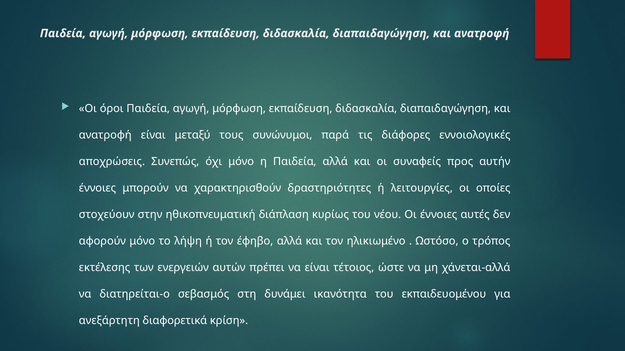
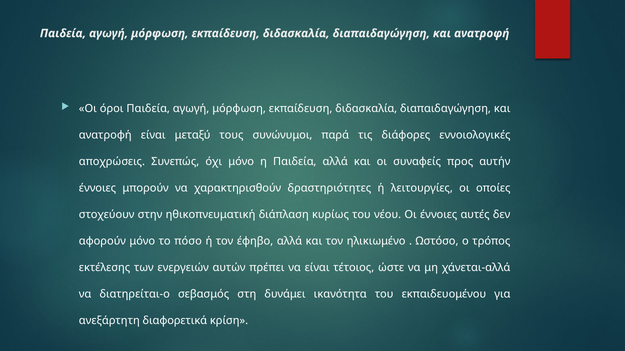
λήψη: λήψη -> πόσο (188, 241)
